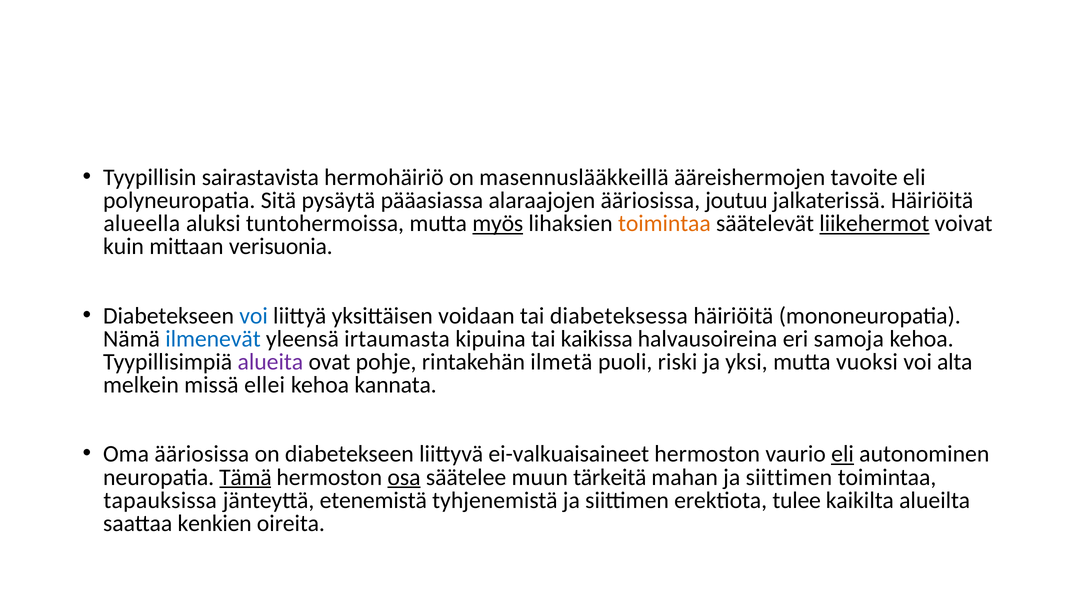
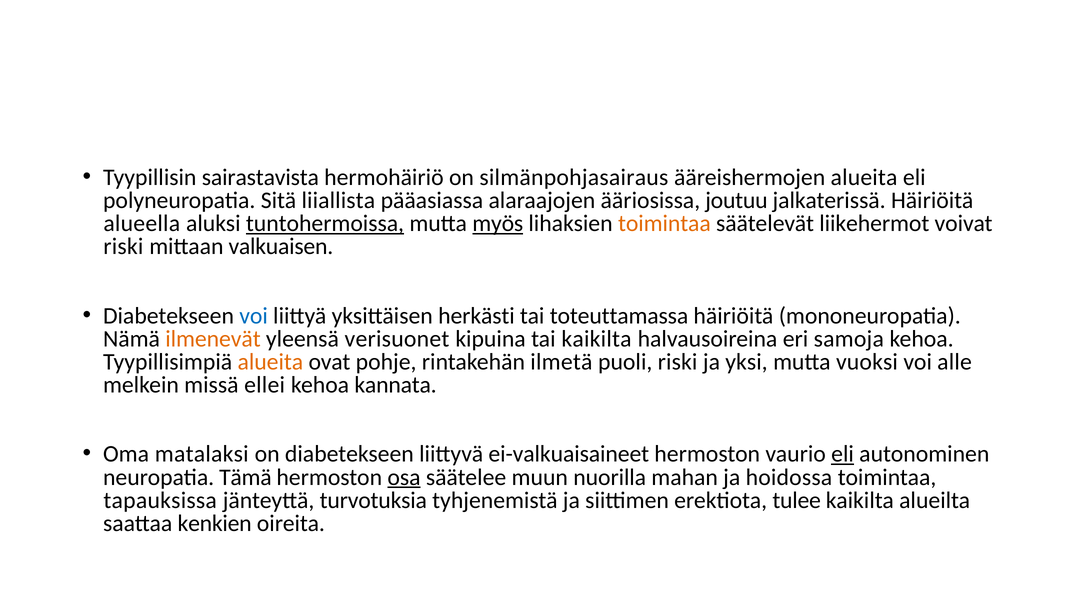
masennuslääkkeillä: masennuslääkkeillä -> silmänpohjasairaus (574, 177)
ääreishermojen tavoite: tavoite -> alueita (864, 177)
pysäytä: pysäytä -> liiallista (338, 200)
tuntohermoissa underline: none -> present (325, 223)
liikehermot underline: present -> none (874, 223)
kuin: kuin -> riski (123, 246)
verisuonia: verisuonia -> valkuaisen (281, 246)
voidaan: voidaan -> herkästi (476, 315)
diabeteksessa: diabeteksessa -> toteuttamassa (619, 315)
ilmenevät colour: blue -> orange (213, 338)
irtaumasta: irtaumasta -> verisuonet (397, 338)
tai kaikissa: kaikissa -> kaikilta (597, 338)
alueita colour: purple -> orange (270, 361)
alta: alta -> alle (955, 361)
Oma ääriosissa: ääriosissa -> matalaksi (202, 454)
Tämä underline: present -> none (245, 477)
tärkeitä: tärkeitä -> nuorilla (610, 477)
mahan ja siittimen: siittimen -> hoidossa (789, 477)
etenemistä: etenemistä -> turvotuksia (373, 500)
